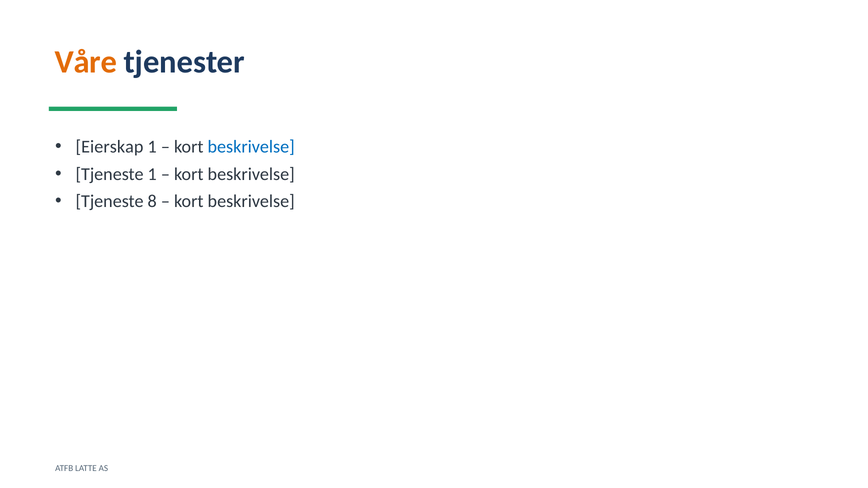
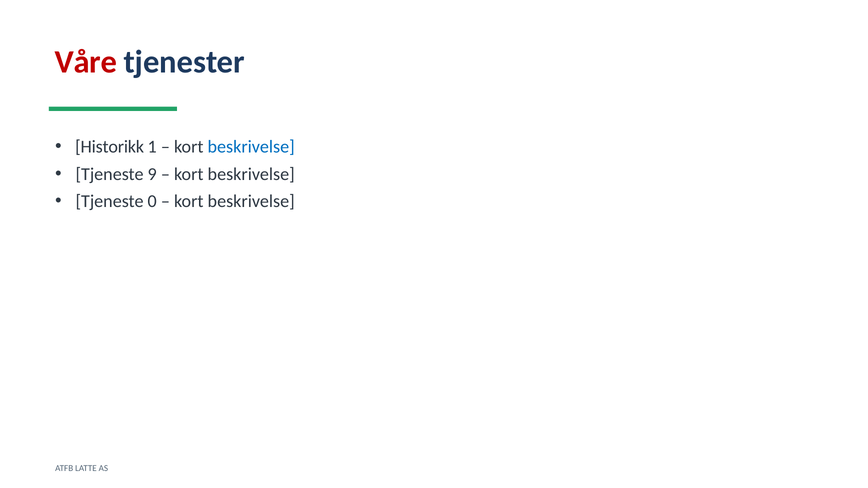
Våre colour: orange -> red (86, 62)
Eierskap: Eierskap -> Historikk (110, 147)
Tjeneste 1: 1 -> 9 (152, 174)
8: 8 -> 0 (152, 201)
